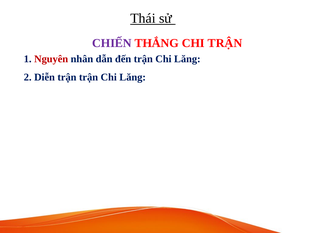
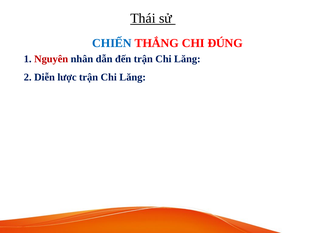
CHIẾN colour: purple -> blue (112, 43)
CHI TRẬN: TRẬN -> ĐÚNG (225, 43)
Diễn trận: trận -> lược (67, 77)
